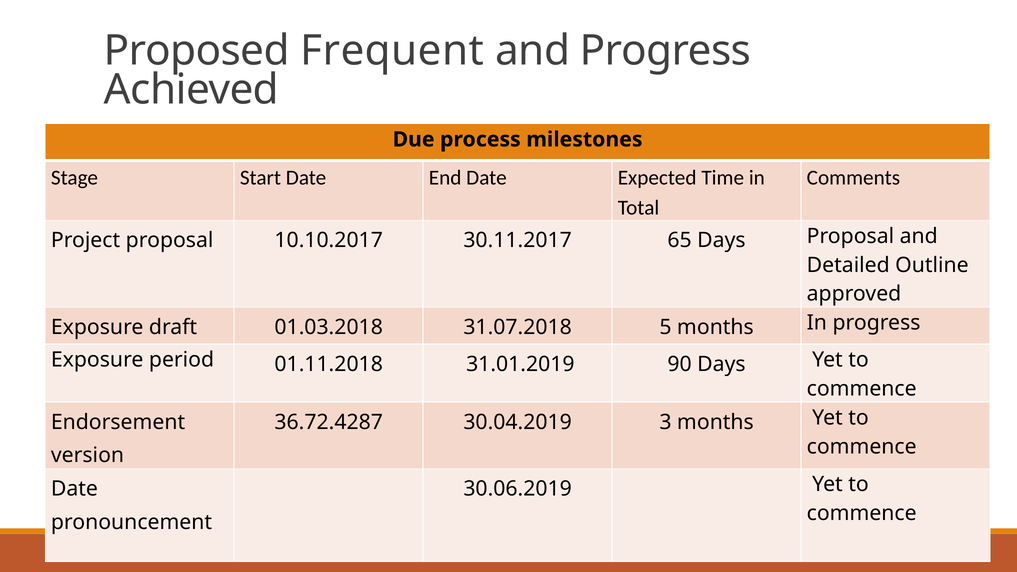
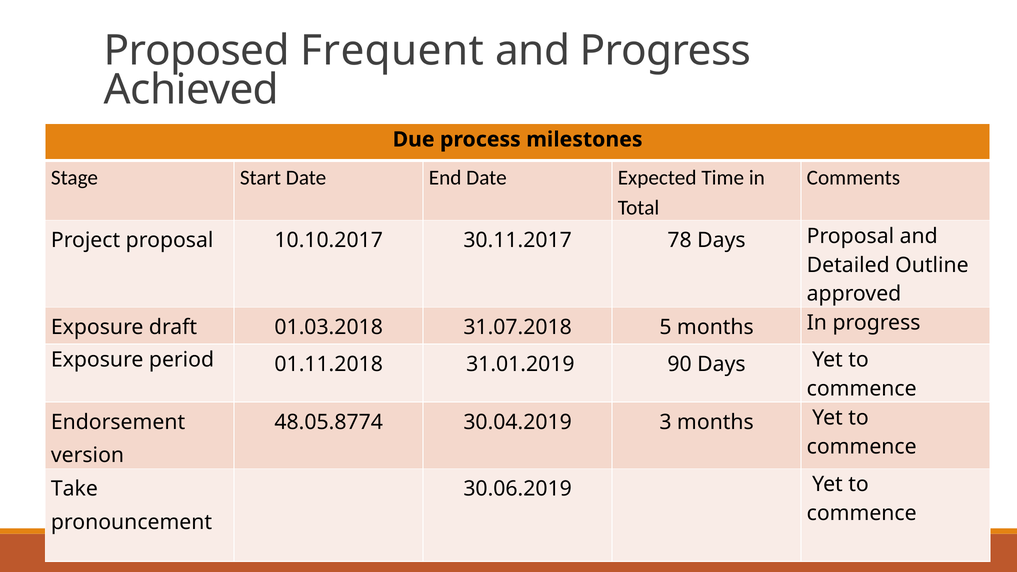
65: 65 -> 78 (680, 240)
36.72.4287: 36.72.4287 -> 48.05.8774 (329, 422)
Date: Date -> Take (74, 489)
